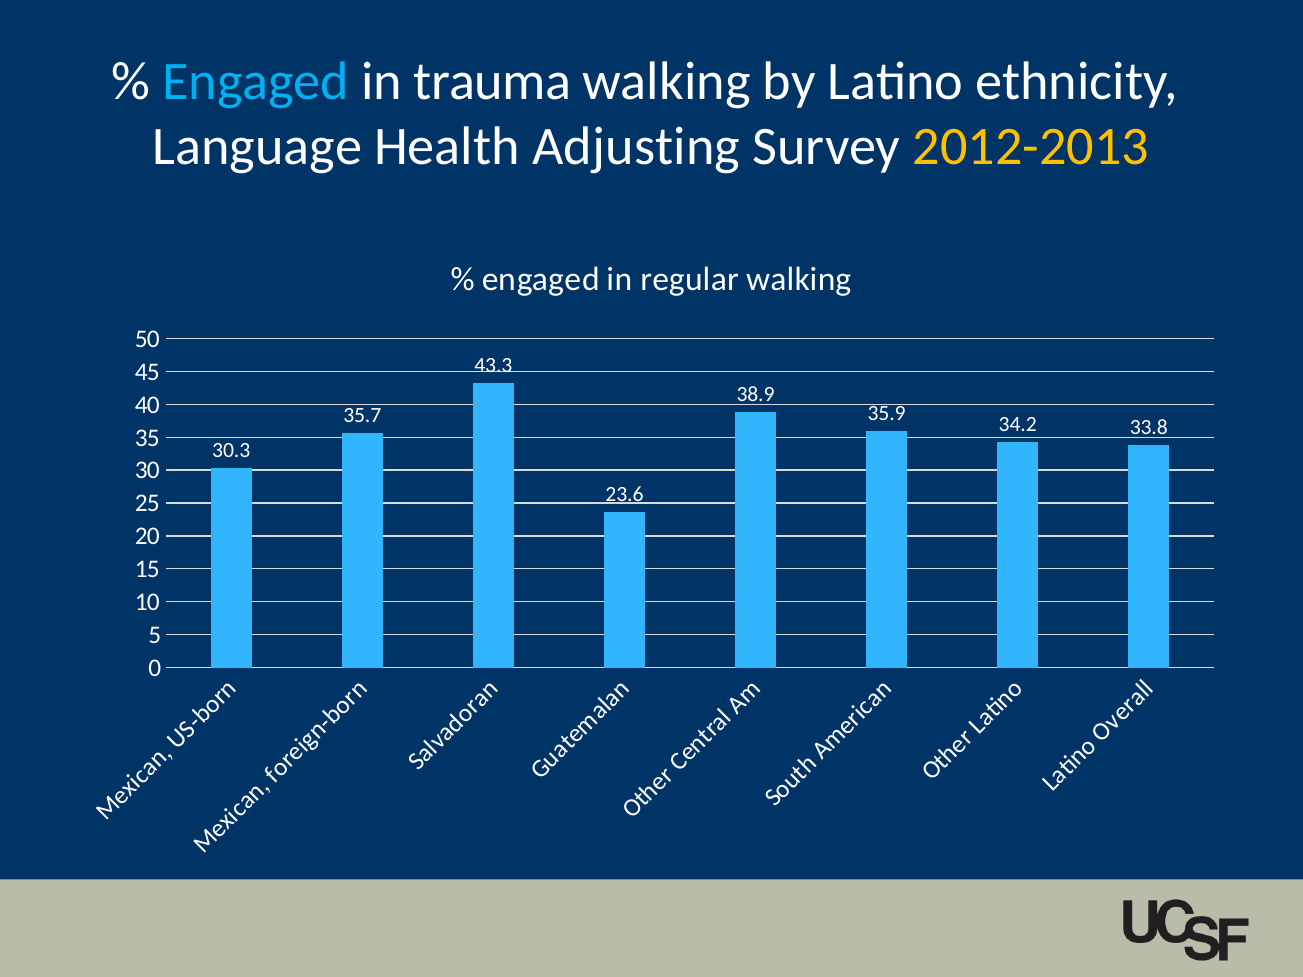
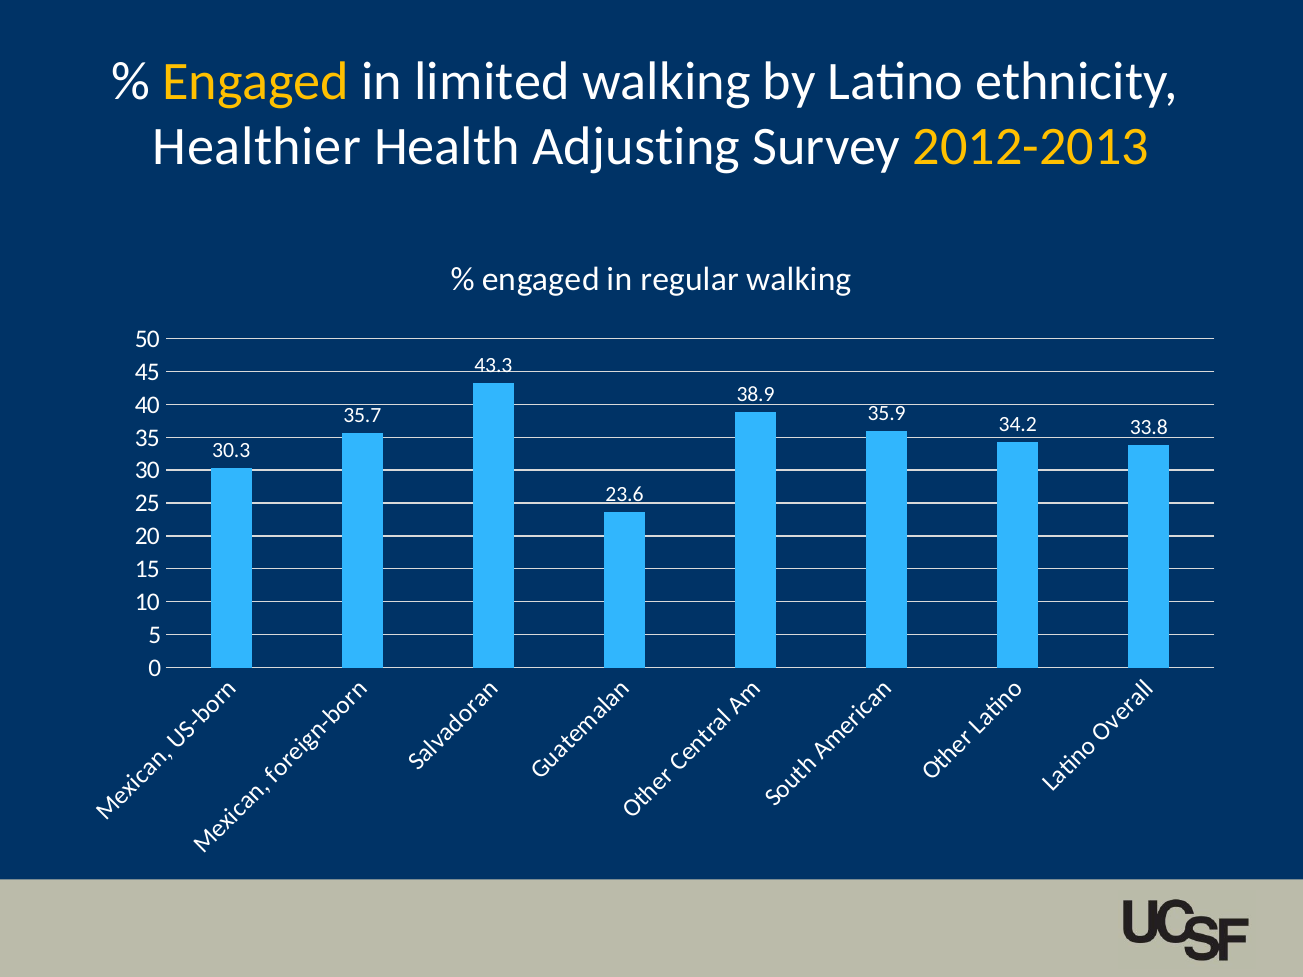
Engaged colour: light blue -> yellow (256, 82)
trauma: trauma -> limited (492, 82)
Language: Language -> Healthier (257, 147)
